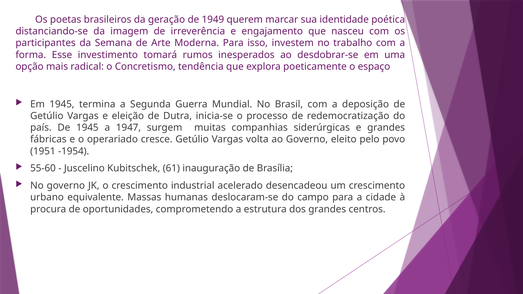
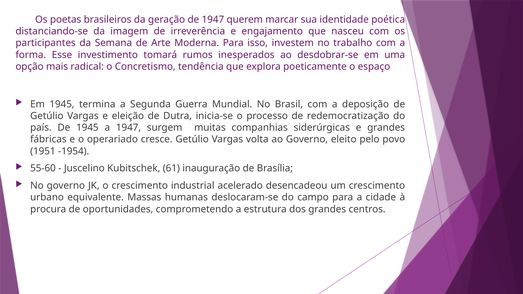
de 1949: 1949 -> 1947 (213, 20)
